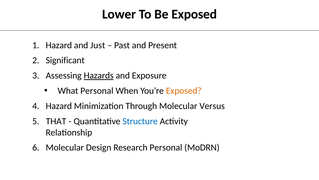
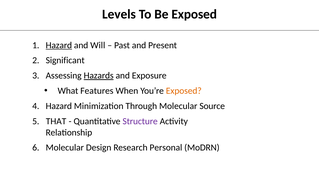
Lower: Lower -> Levels (119, 14)
Hazard underline: none -> present (59, 45)
Just: Just -> Will (98, 45)
What Personal: Personal -> Features (97, 91)
Versus: Versus -> Source (212, 106)
Structure colour: blue -> purple (140, 121)
